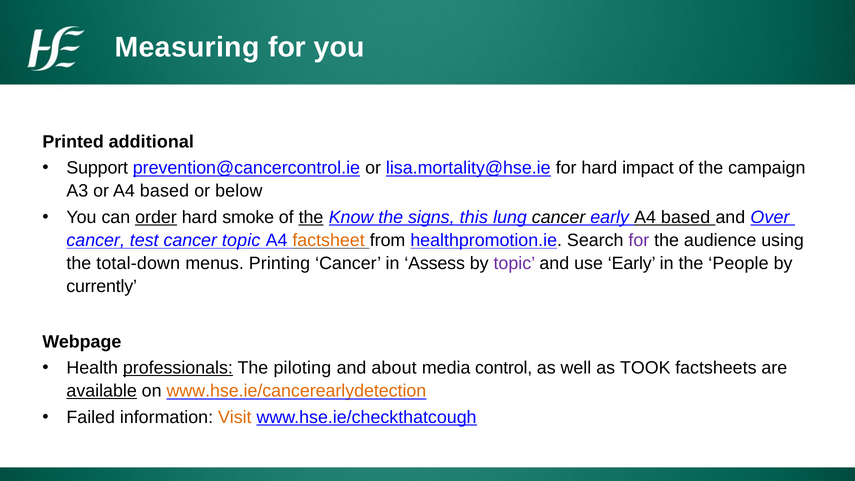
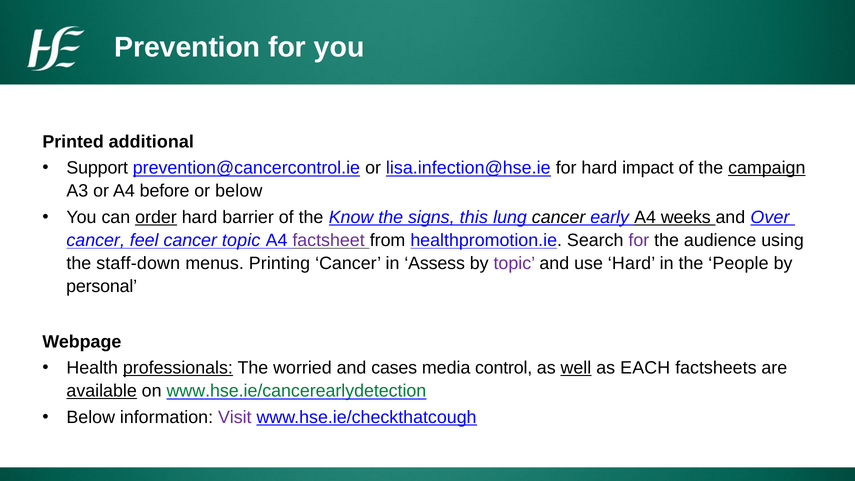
Measuring: Measuring -> Prevention (187, 47)
lisa.mortality@hse.ie: lisa.mortality@hse.ie -> lisa.infection@hse.ie (468, 168)
campaign underline: none -> present (767, 168)
or A4 based: based -> before (165, 191)
smoke: smoke -> barrier (248, 217)
the underline: present -> none (311, 217)
early A4 based: based -> weeks (686, 217)
test: test -> feel (144, 240)
factsheet colour: orange -> purple (329, 240)
total-down: total-down -> staff-down (138, 263)
use Early: Early -> Hard (632, 263)
currently: currently -> personal (102, 287)
piloting: piloting -> worried (302, 368)
about: about -> cases (394, 368)
well underline: none -> present (576, 368)
TOOK: TOOK -> EACH (645, 368)
www.hse.ie/cancerearlydetection colour: orange -> green (296, 391)
Failed: Failed -> Below (91, 417)
Visit colour: orange -> purple (235, 417)
